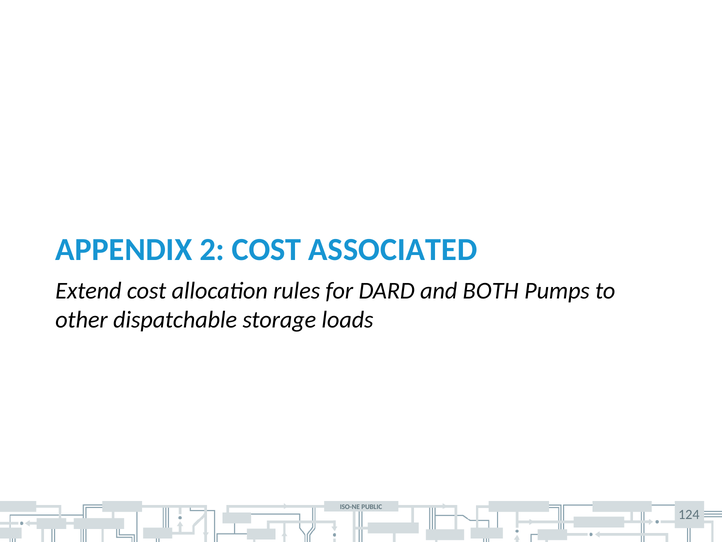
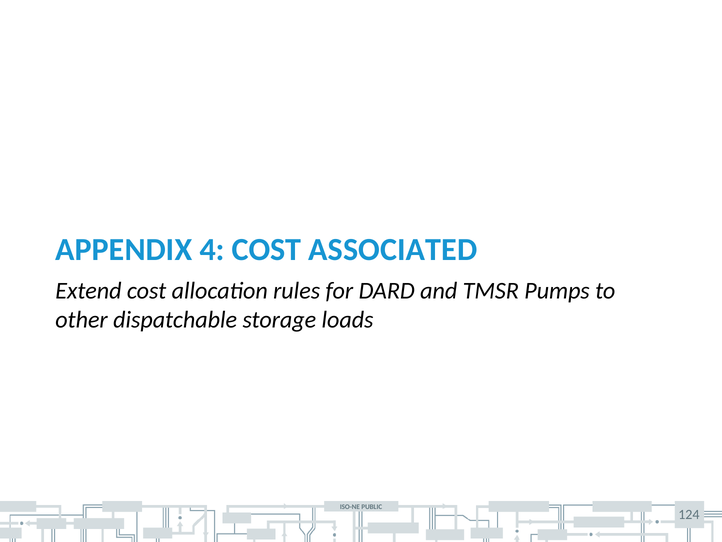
2: 2 -> 4 (212, 249)
BOTH: BOTH -> TMSR (491, 290)
